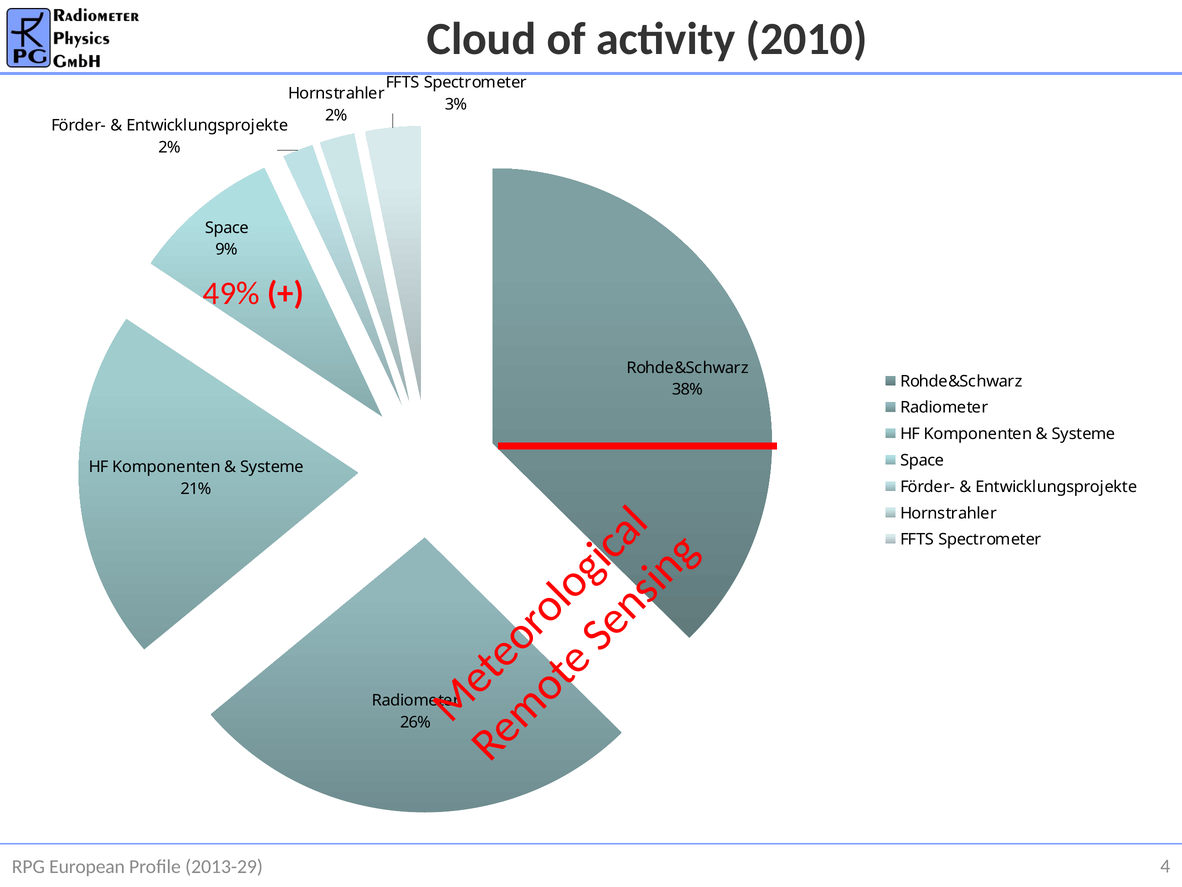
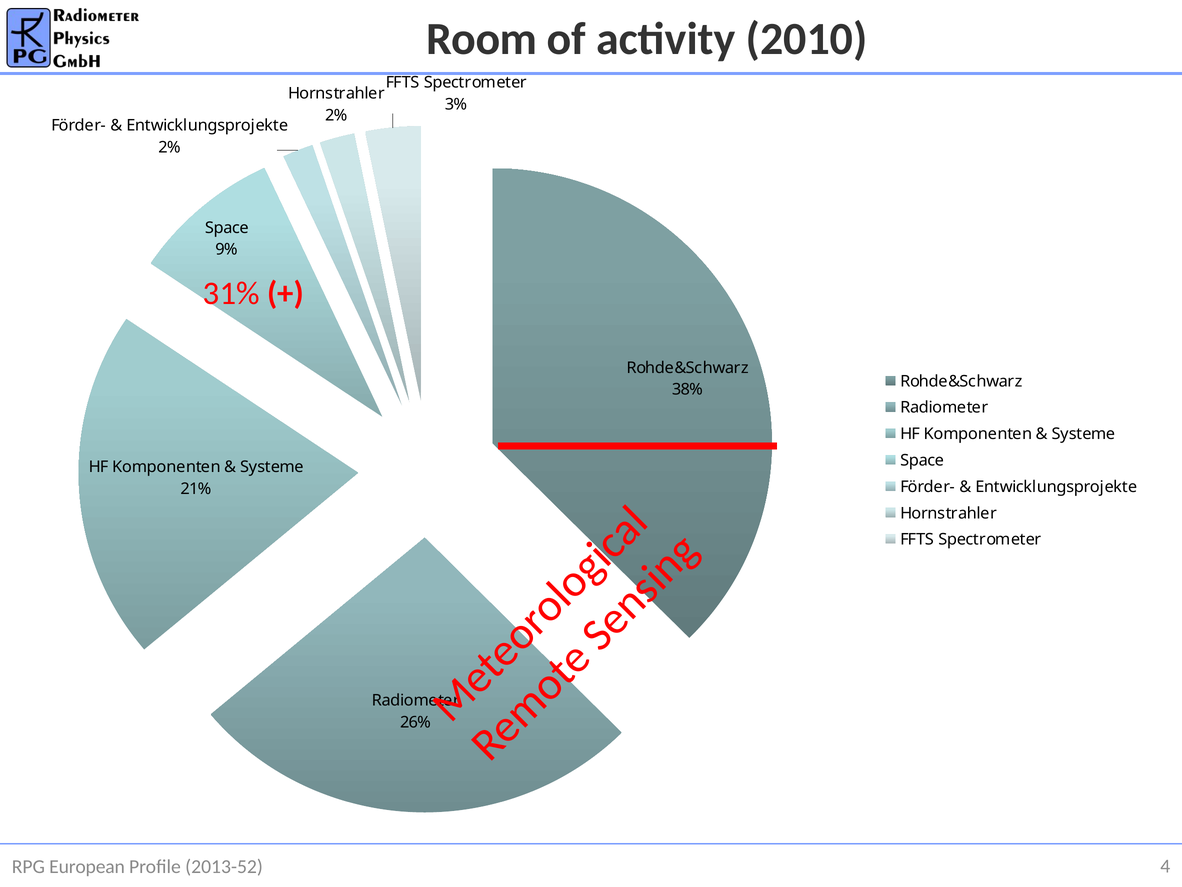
Cloud: Cloud -> Room (482, 39)
49%: 49% -> 31% (231, 293)
2013-29: 2013-29 -> 2013-52 (224, 866)
